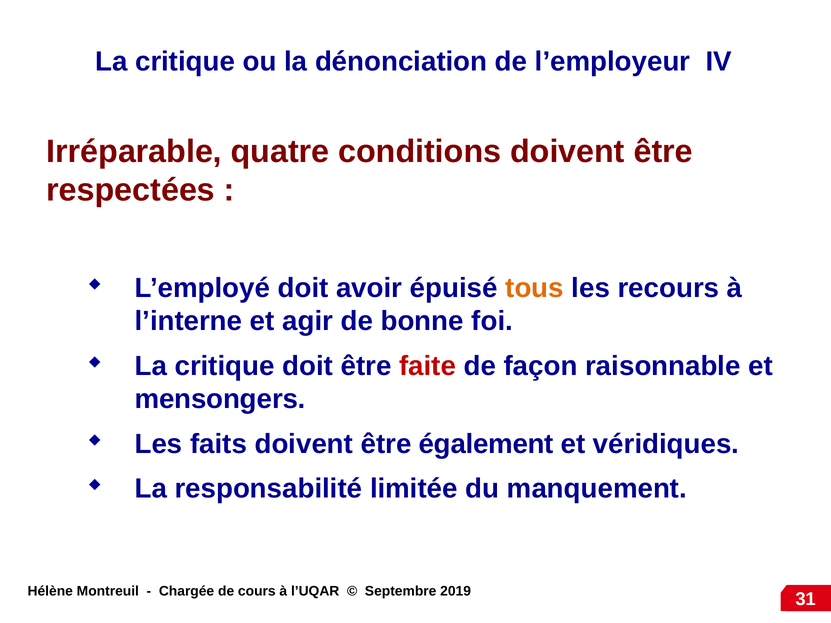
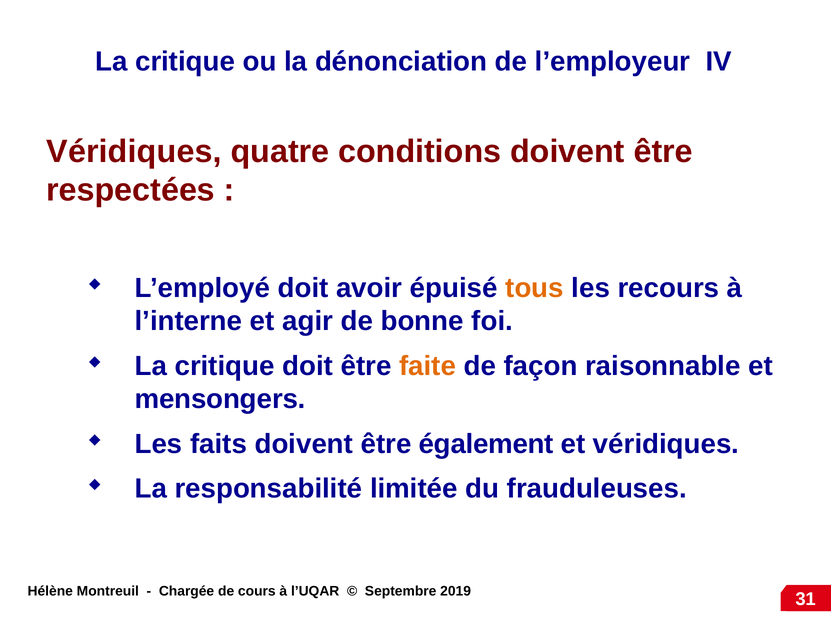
Irréparable: Irréparable -> Véridiques (134, 152)
faite colour: red -> orange (428, 366)
manquement: manquement -> frauduleuses (597, 489)
